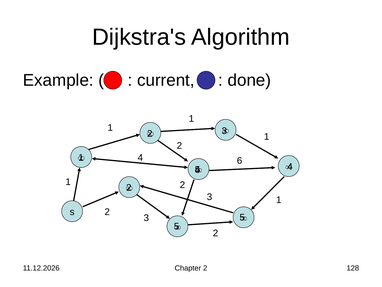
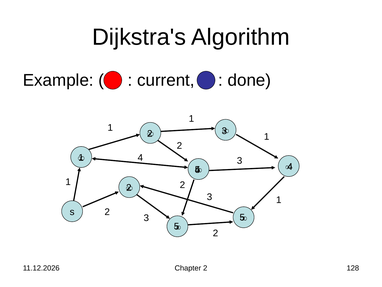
6: 6 -> 3 (240, 161)
